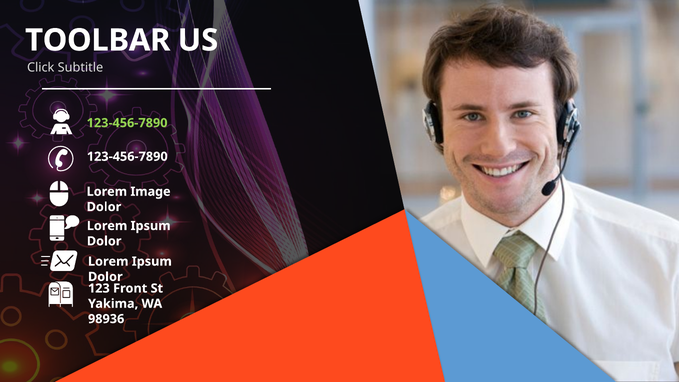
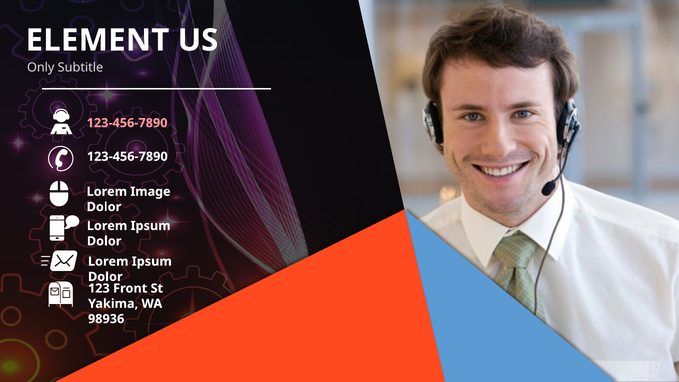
TOOLBAR: TOOLBAR -> ELEMENT (97, 40)
Click: Click -> Only (41, 67)
123-456-7890 colour: light green -> pink (127, 123)
